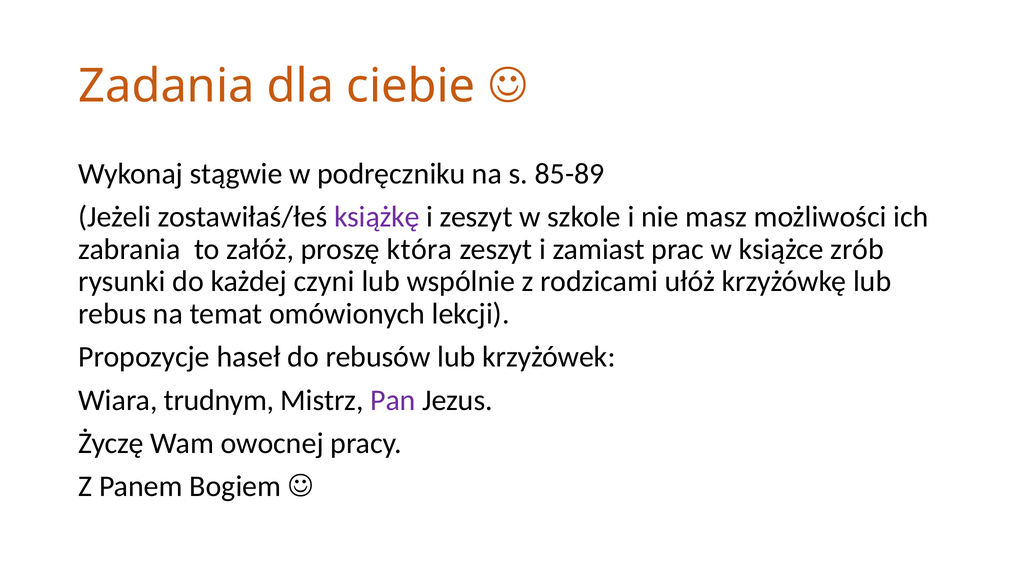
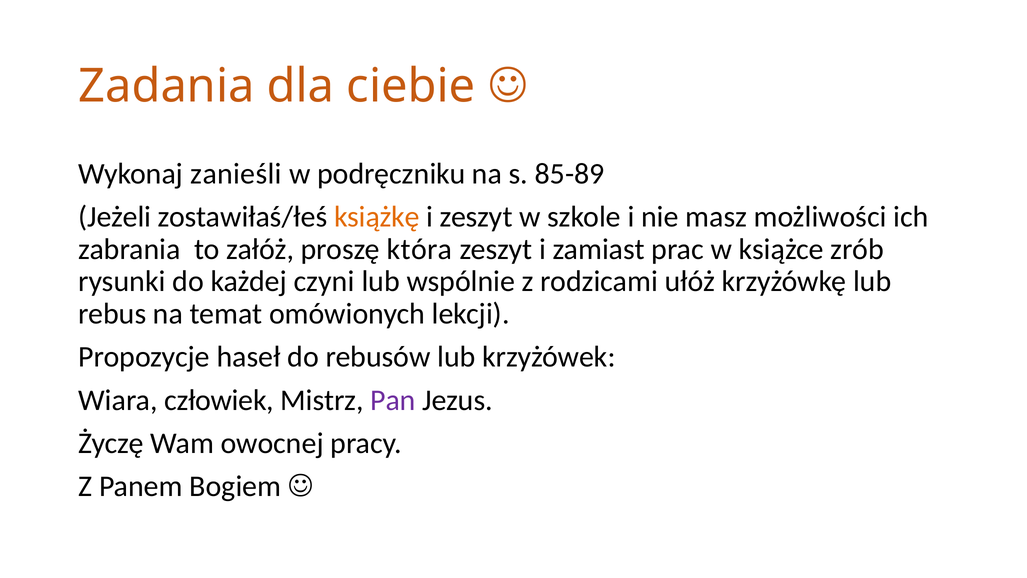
stągwie: stągwie -> zanieśli (236, 174)
książkę colour: purple -> orange (377, 217)
trudnym: trudnym -> człowiek (219, 400)
